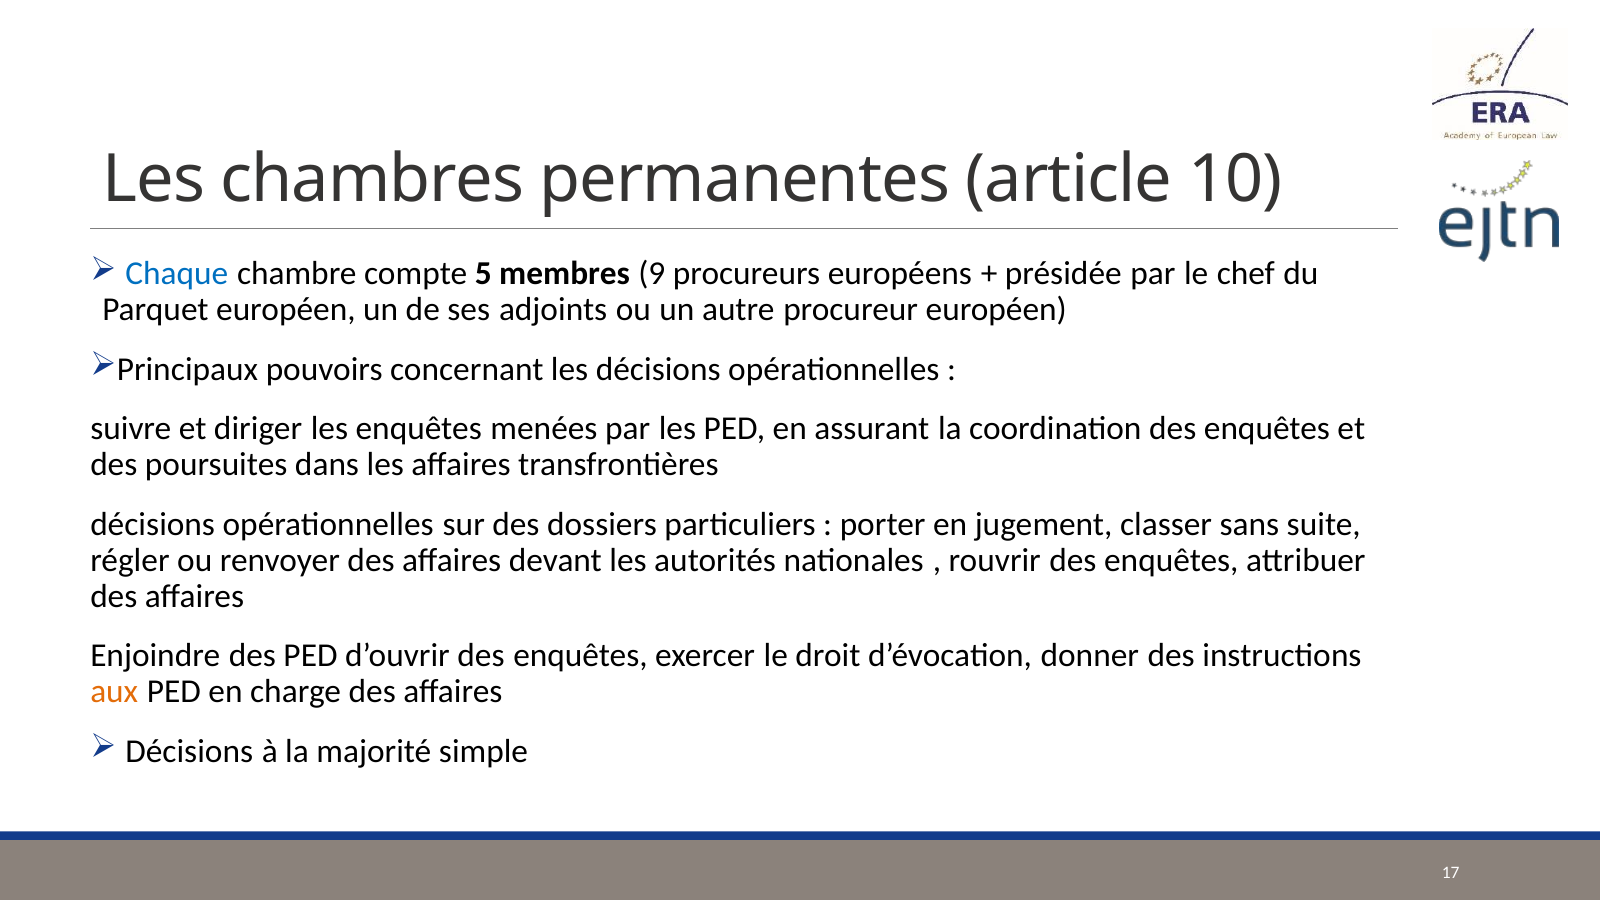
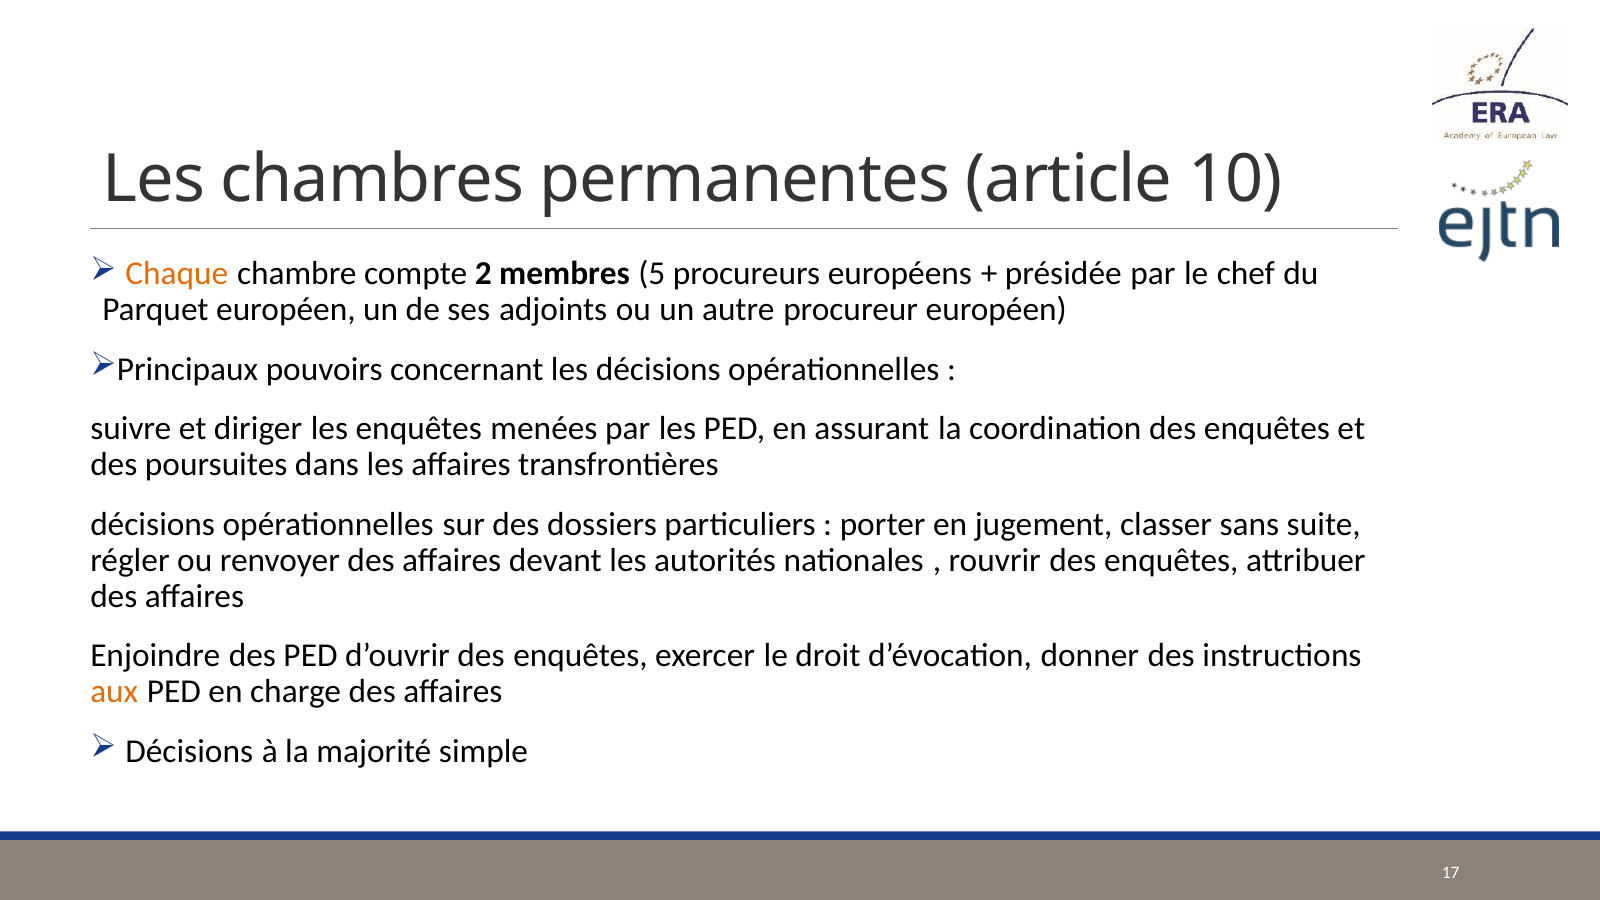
Chaque colour: blue -> orange (177, 274)
5: 5 -> 2 (483, 274)
9: 9 -> 5 (652, 274)
